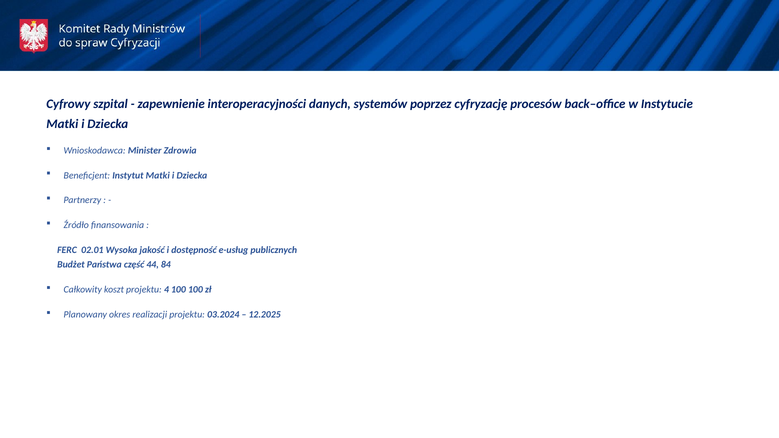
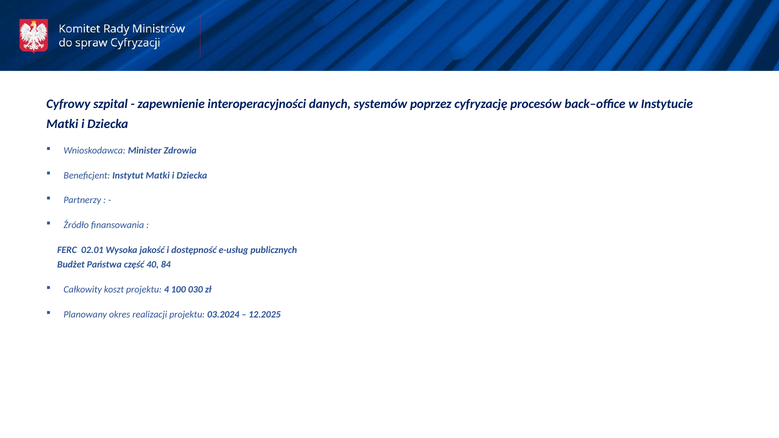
44: 44 -> 40 (153, 265)
100 100: 100 -> 030 (195, 290)
